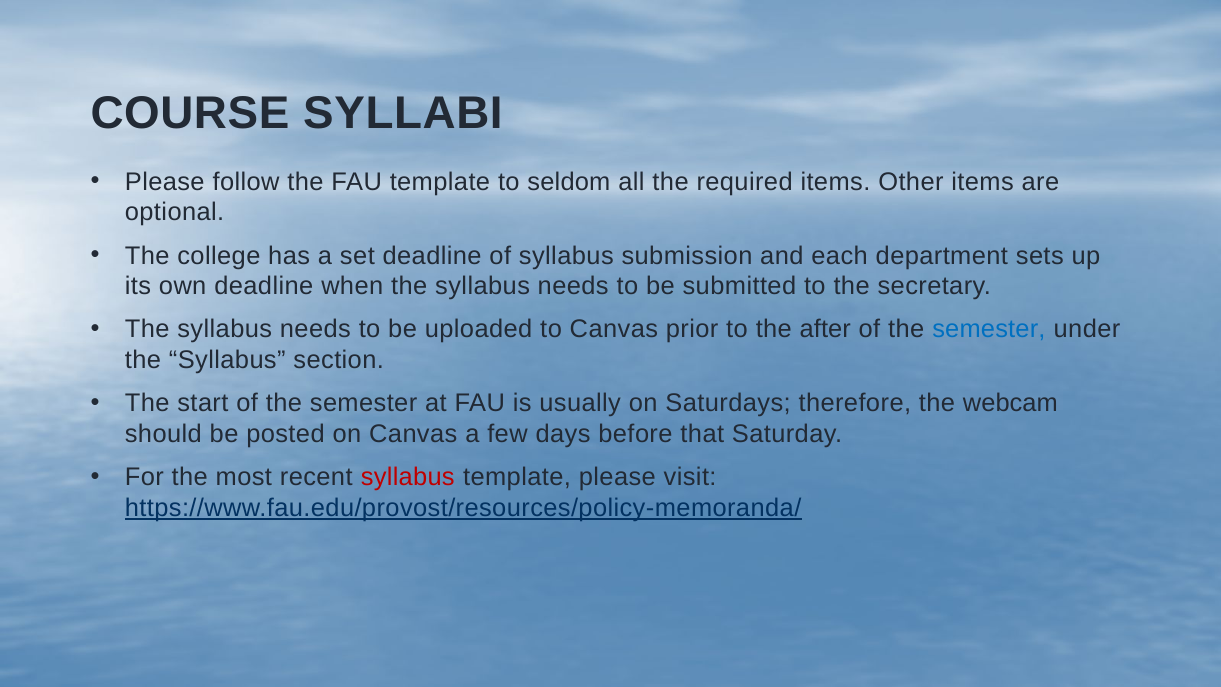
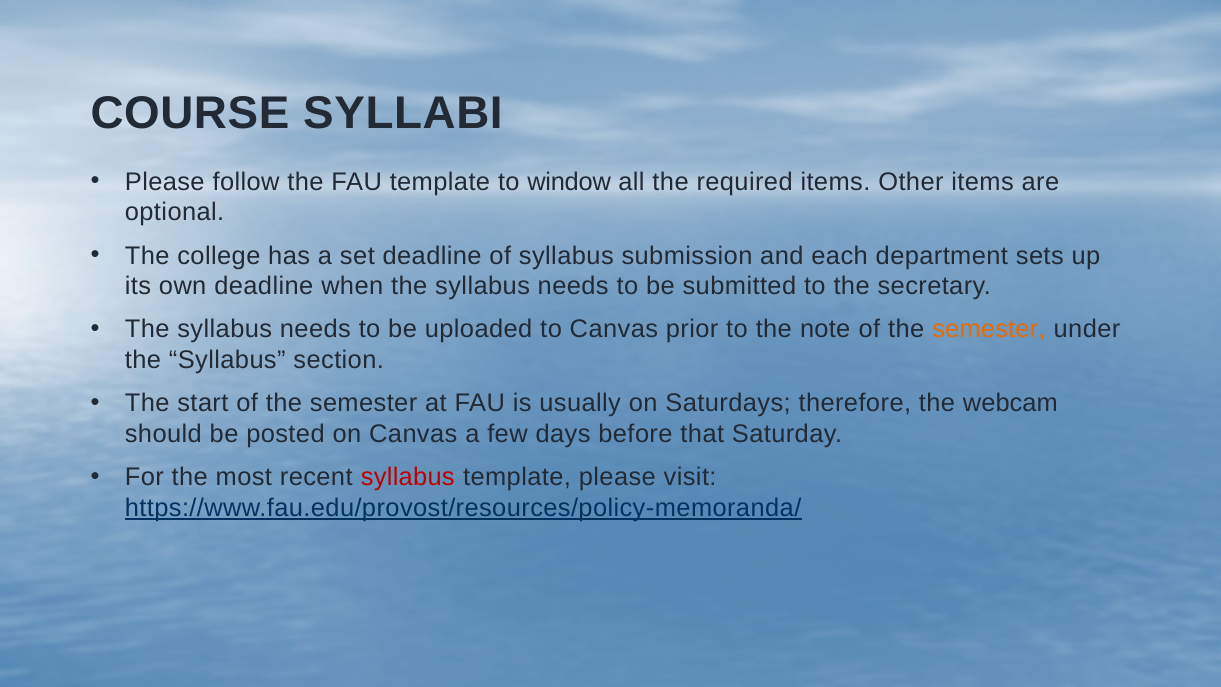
seldom: seldom -> window (569, 182)
after: after -> note (825, 329)
semester colour: blue -> orange (989, 329)
